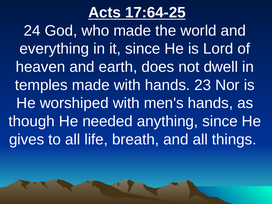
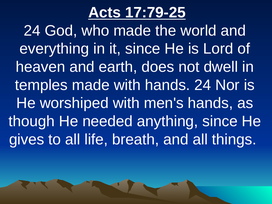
17:64-25: 17:64-25 -> 17:79-25 (155, 13)
hands 23: 23 -> 24 (203, 85)
